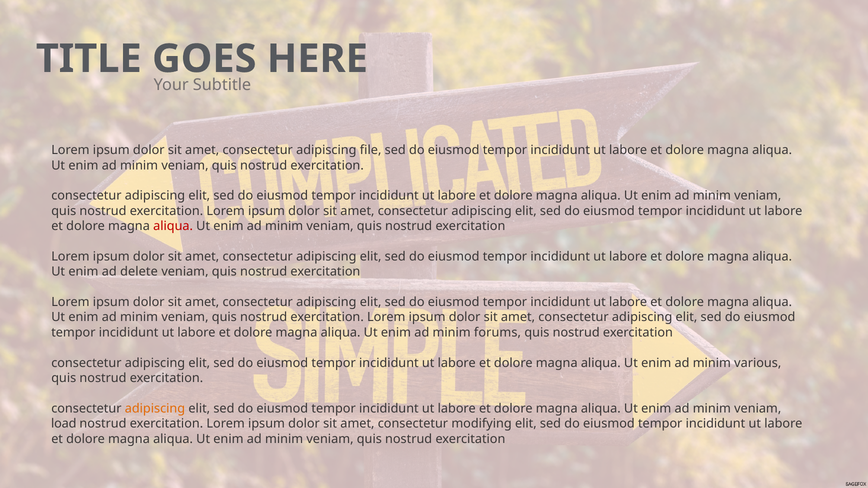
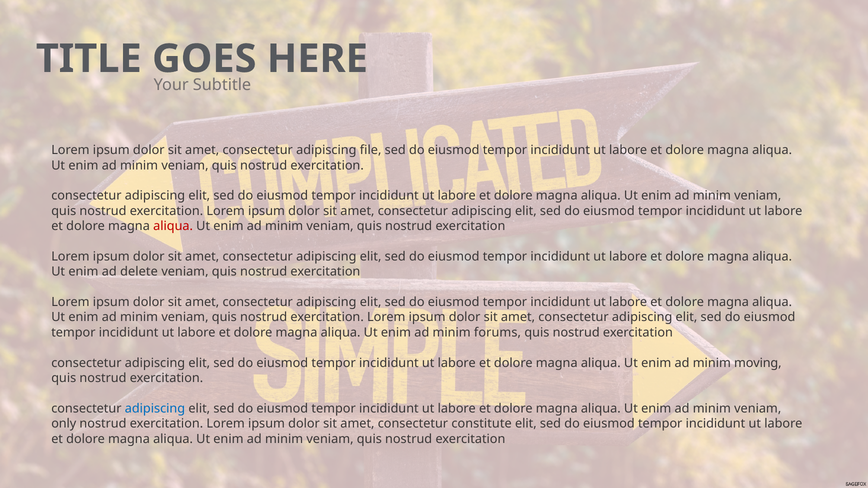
various: various -> moving (758, 363)
adipiscing colour: orange -> blue (155, 409)
load: load -> only (64, 424)
modifying: modifying -> constitute (482, 424)
